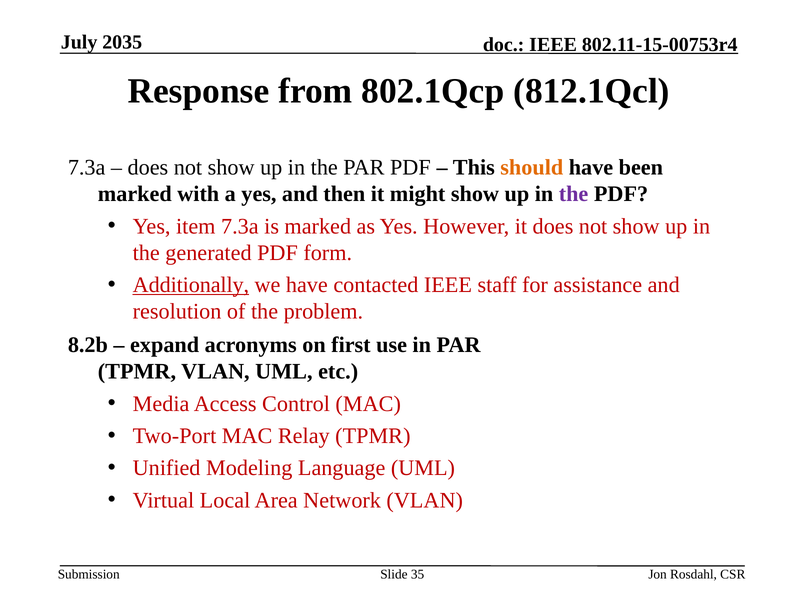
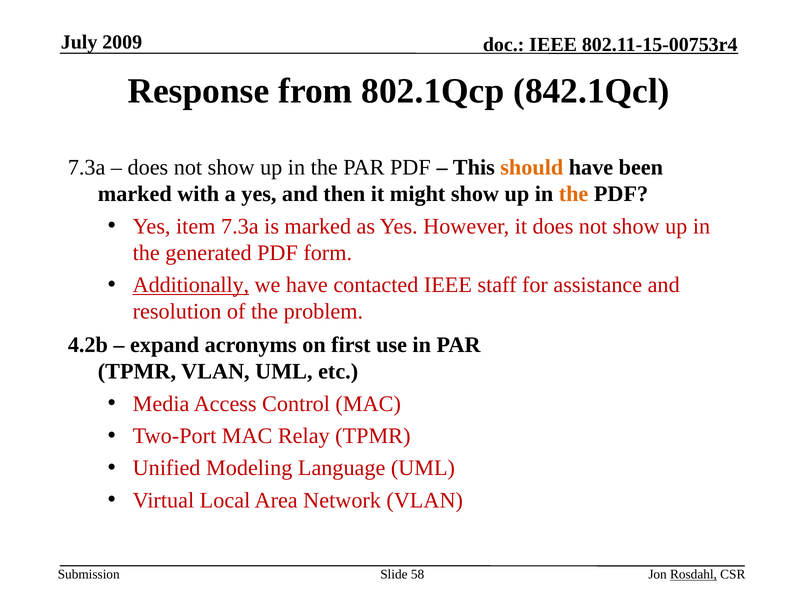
2035: 2035 -> 2009 (122, 42)
812.1Qcl: 812.1Qcl -> 842.1Qcl (591, 91)
the colour: purple -> orange (574, 194)
8.2b: 8.2b -> 4.2b (88, 345)
35: 35 -> 58 (418, 574)
Rosdahl underline: none -> present (693, 574)
